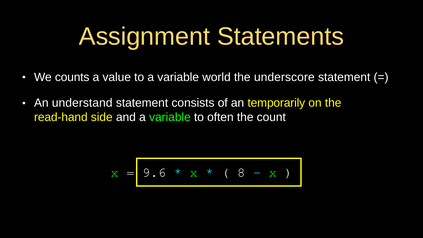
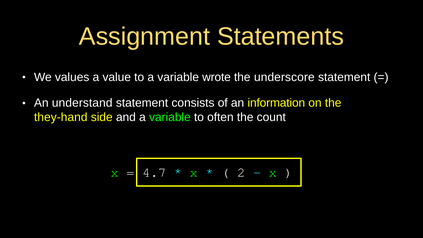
counts: counts -> values (72, 77)
world: world -> wrote (217, 77)
temporarily: temporarily -> information (276, 103)
read-hand: read-hand -> they-hand (61, 117)
9.6: 9.6 -> 4.7 (154, 172)
8: 8 -> 2 (241, 172)
